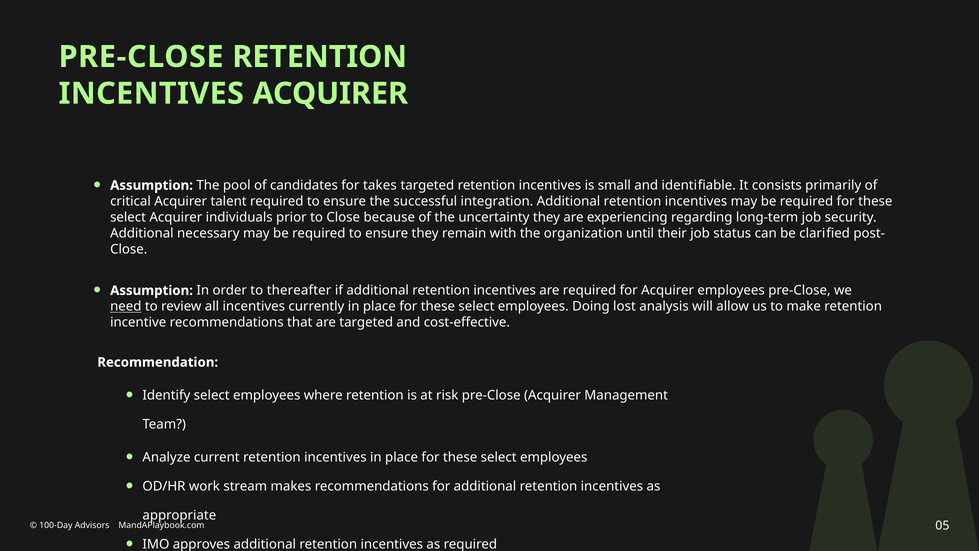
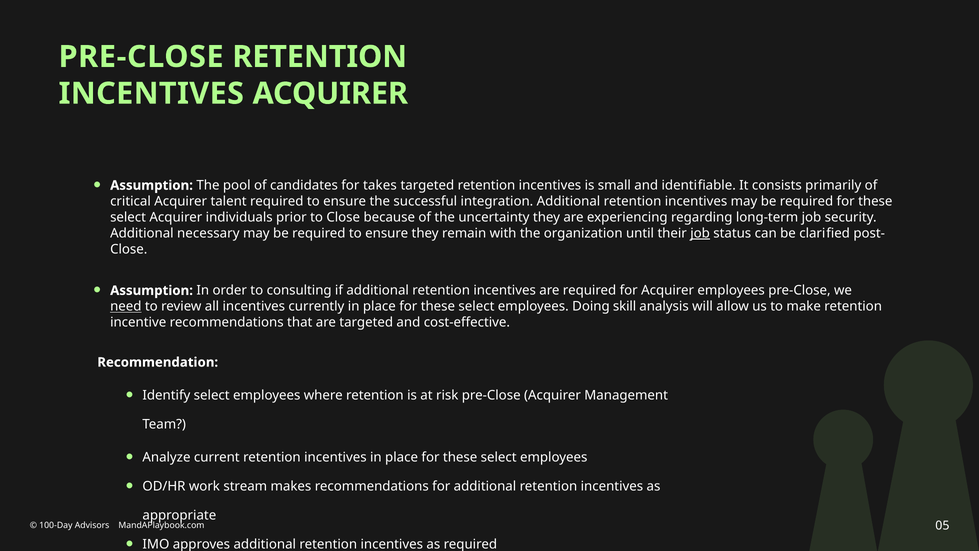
job underline: none -> present (700, 233)
thereafter: thereafter -> consulting (299, 290)
lost: lost -> skill (625, 306)
